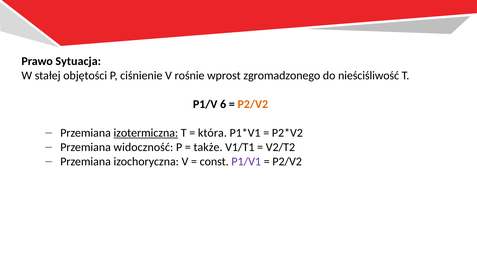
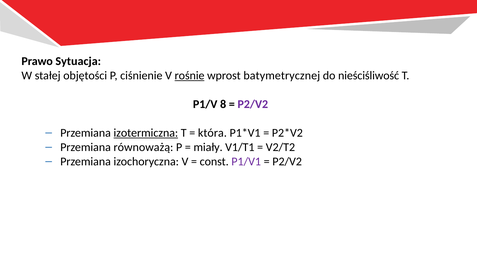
rośnie underline: none -> present (190, 76)
zgromadzonego: zgromadzonego -> batymetrycznej (282, 76)
6: 6 -> 8 (223, 104)
P2/V2 colour: orange -> purple (253, 104)
widoczność: widoczność -> równoważą (143, 147)
także: także -> miały (208, 147)
